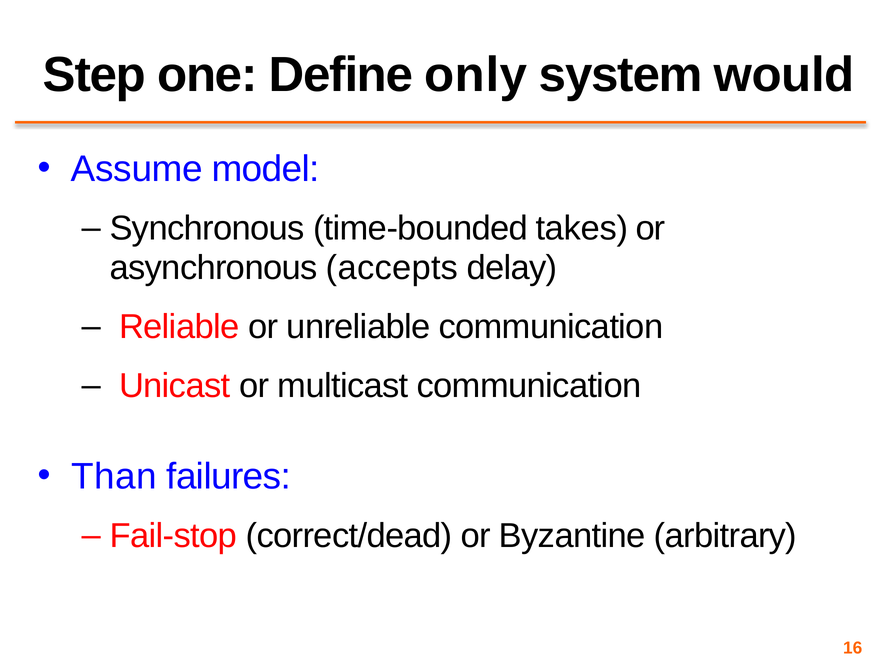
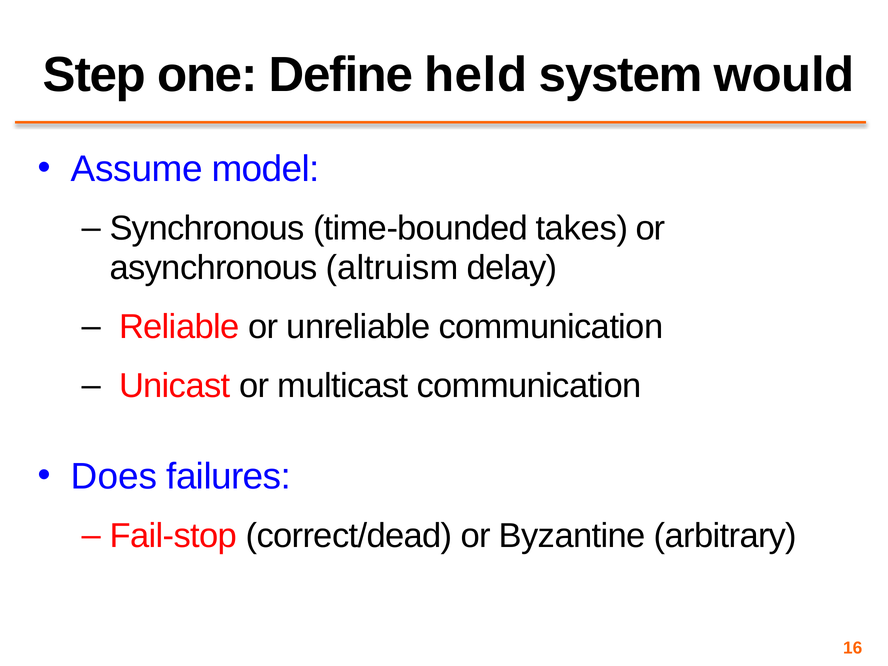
only: only -> held (476, 75)
accepts: accepts -> altruism (392, 268)
Than: Than -> Does (114, 477)
